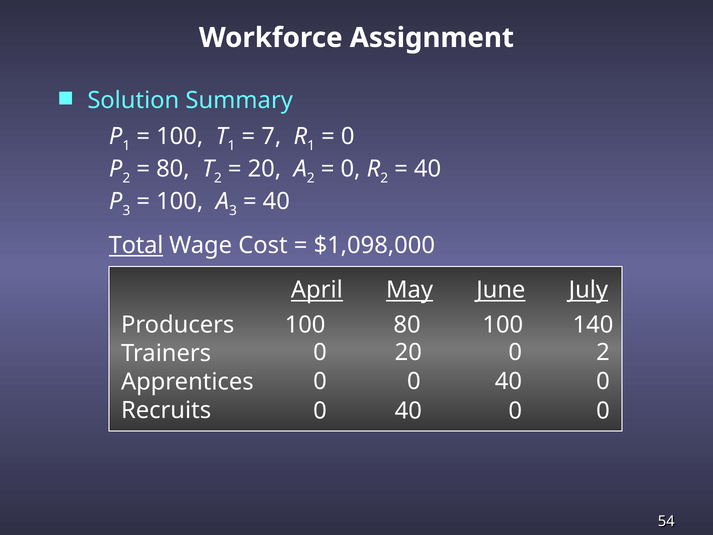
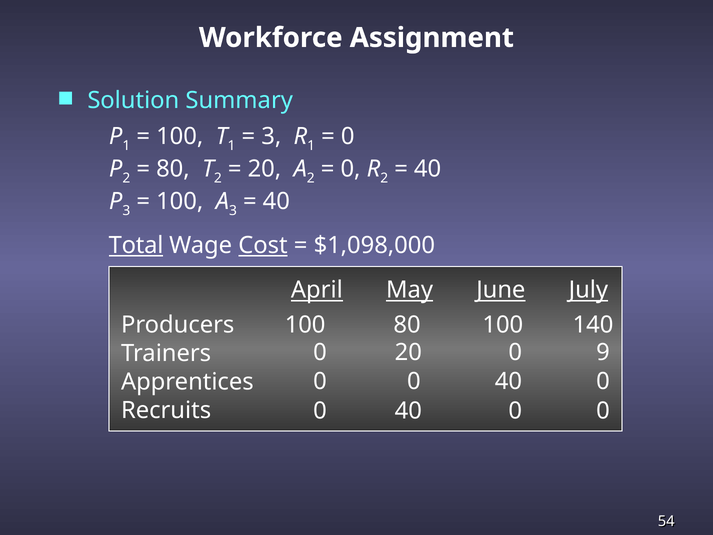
7: 7 -> 3 (271, 136)
Cost underline: none -> present (263, 246)
0 2: 2 -> 9 (603, 352)
